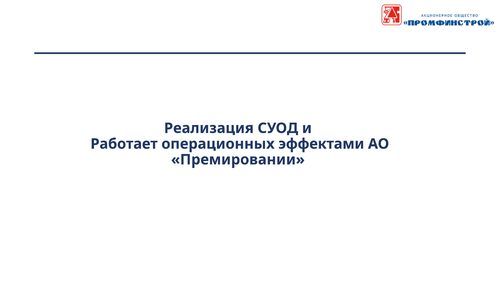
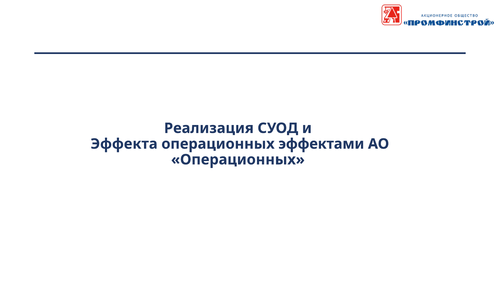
Работает: Работает -> Эффекта (124, 144)
Премировании: Премировании -> Операционных (238, 160)
